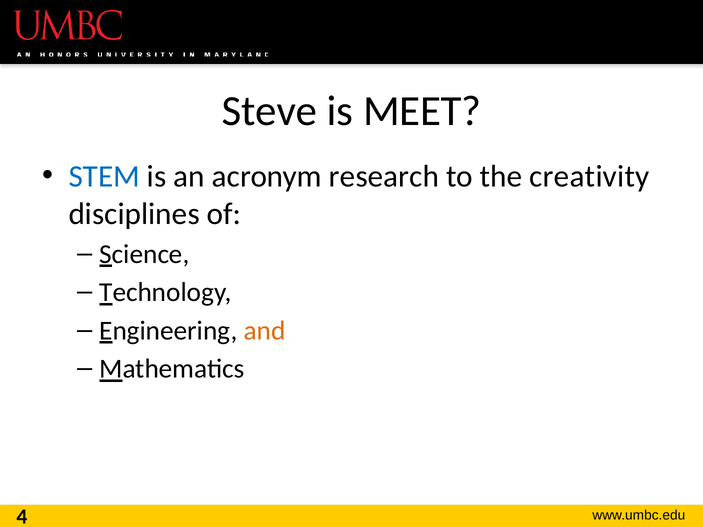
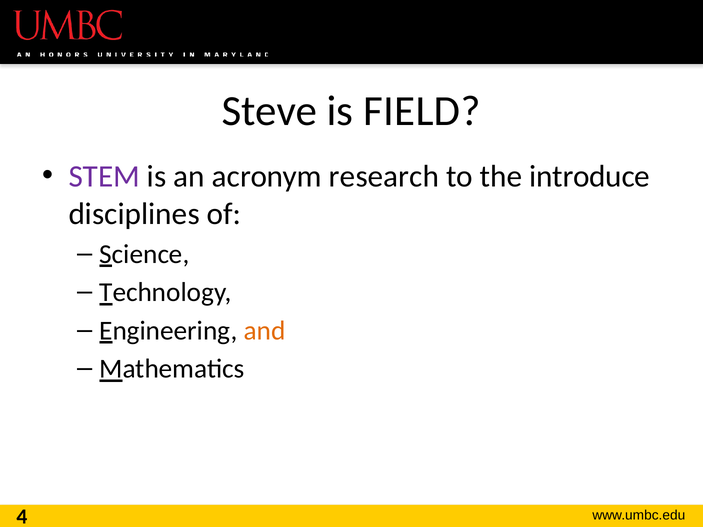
MEET: MEET -> FIELD (422, 111)
STEM colour: blue -> purple (104, 176)
creativity: creativity -> introduce (590, 176)
